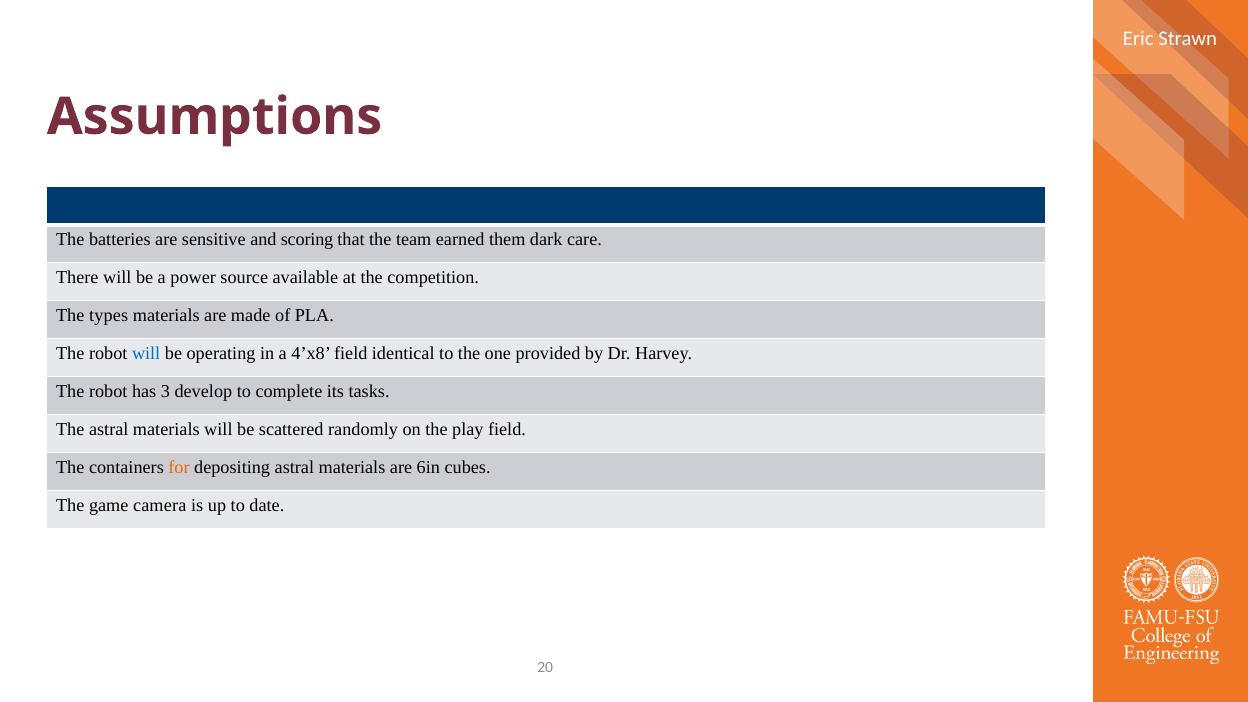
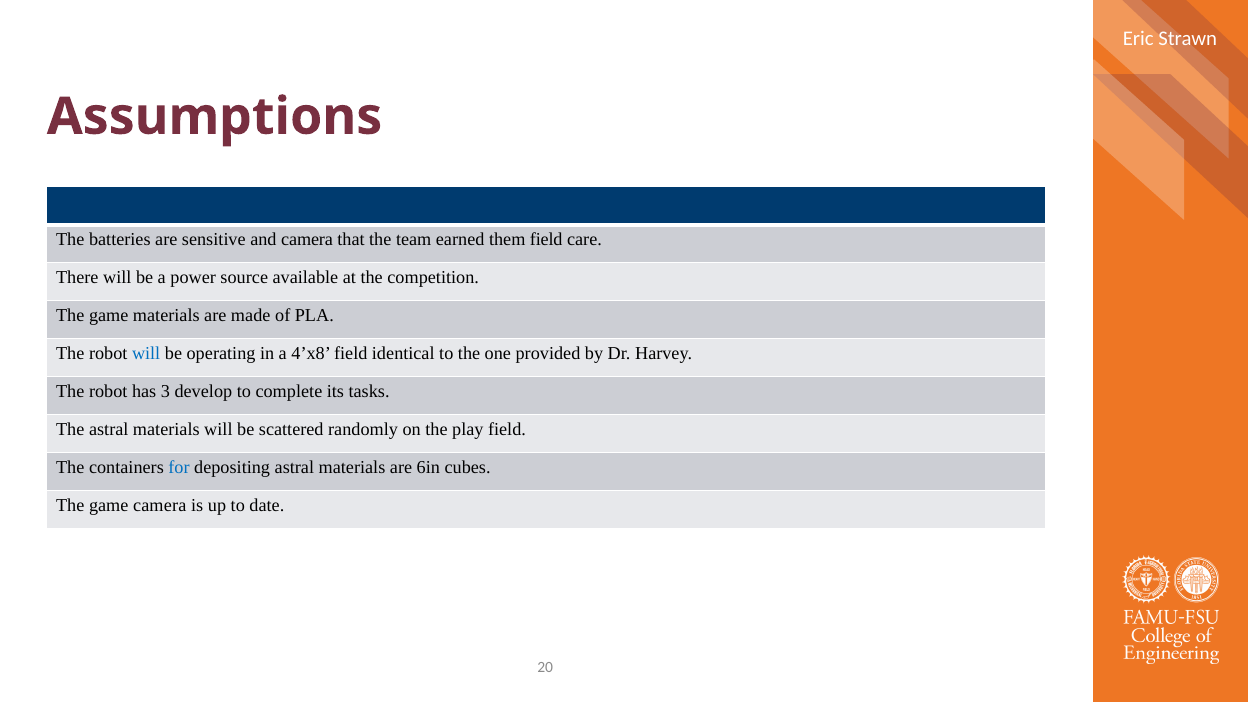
and scoring: scoring -> camera (307, 240)
them dark: dark -> field (546, 240)
types: types -> game (109, 316)
for colour: orange -> blue (179, 467)
